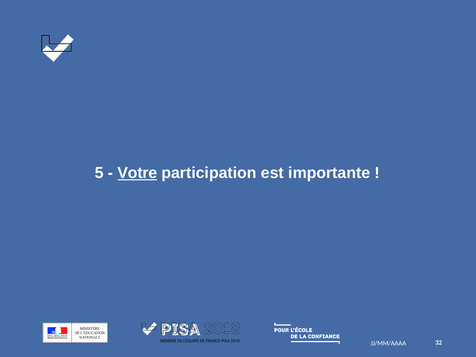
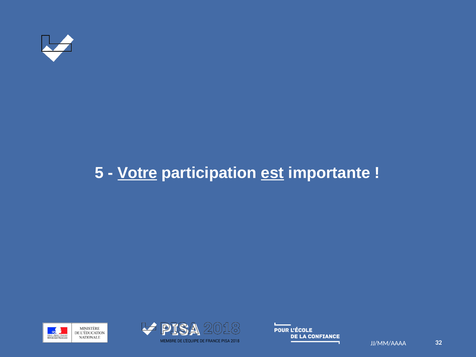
est underline: none -> present (272, 173)
